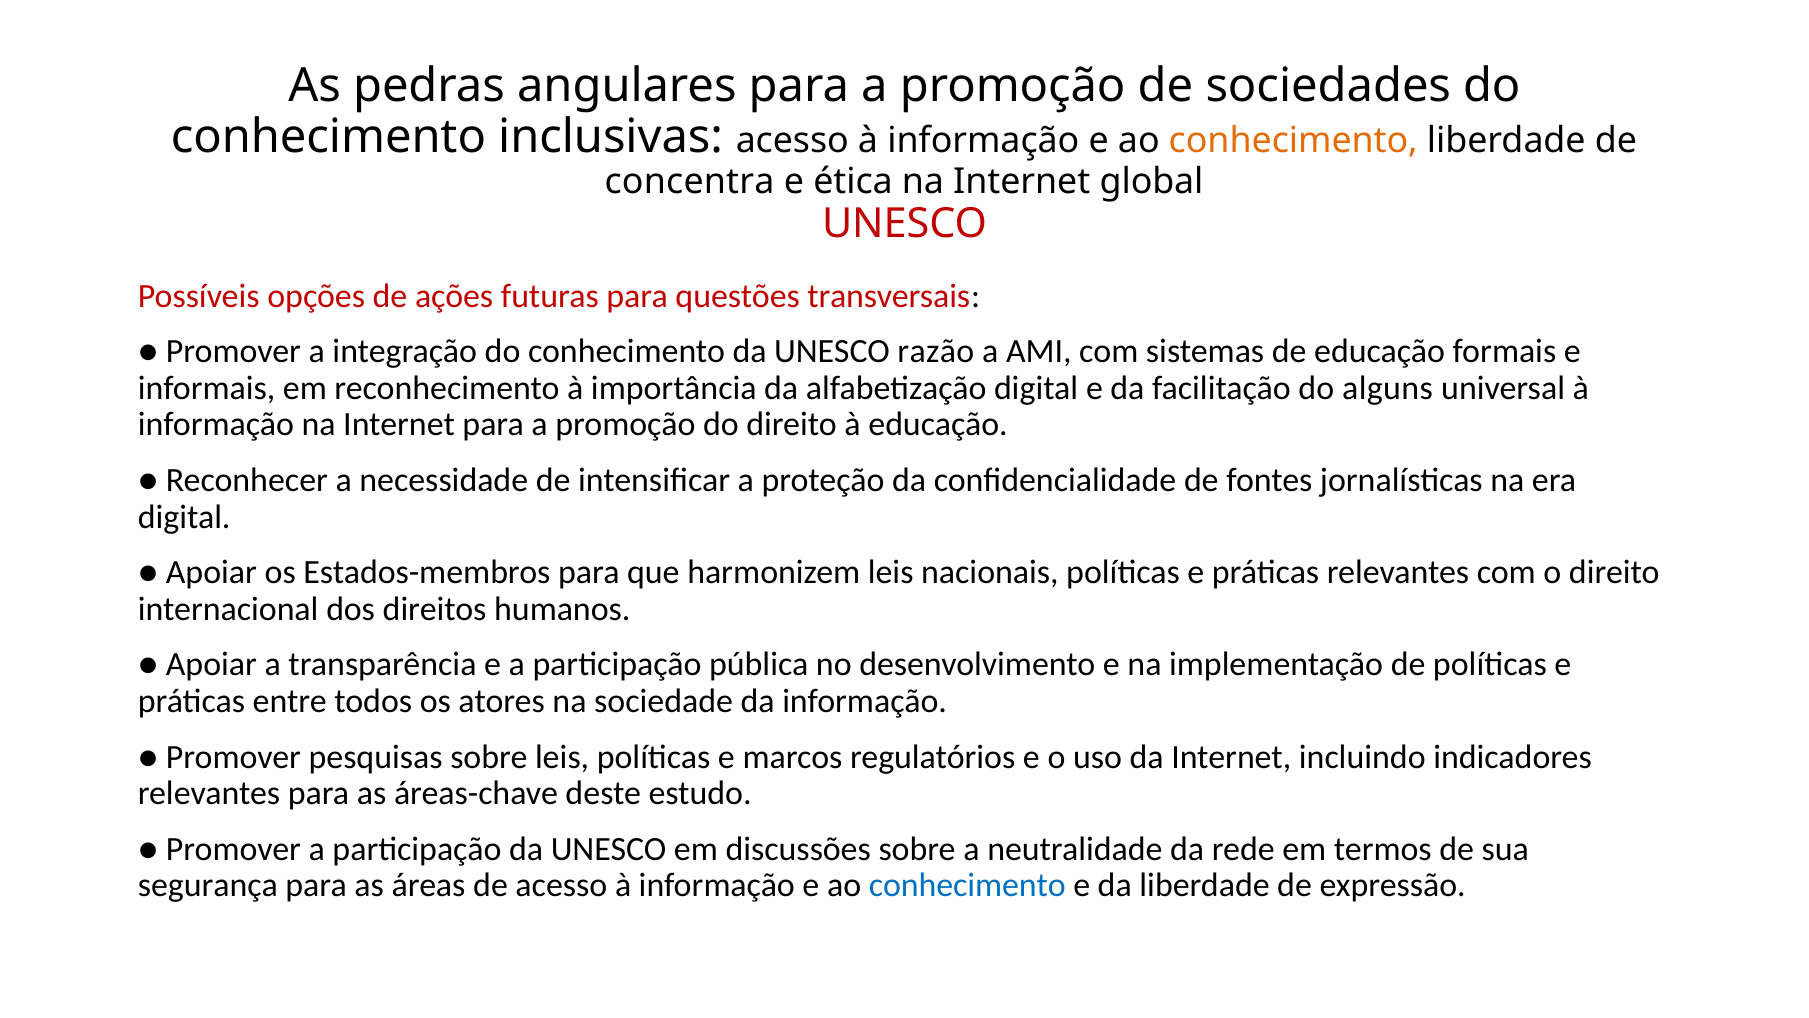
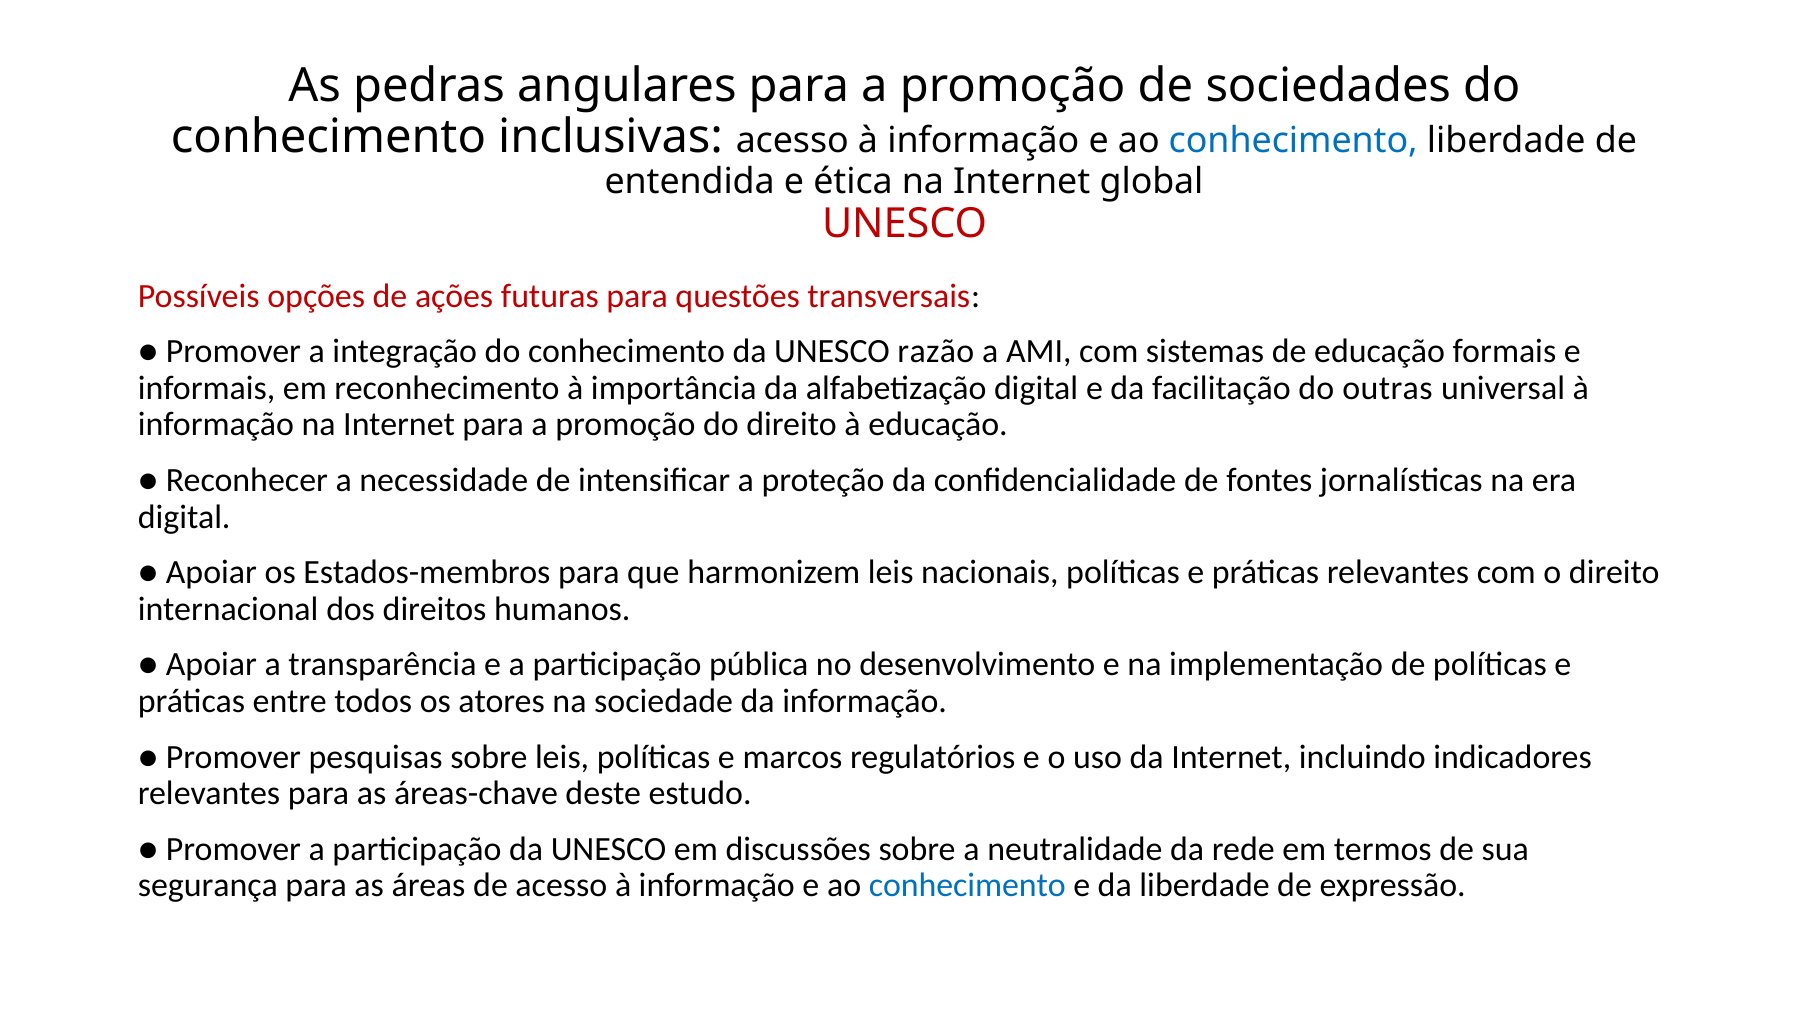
conhecimento colour: orange -> blue (1293, 141)
concentra: concentra -> entendida (690, 182)
alguns: alguns -> outras (1388, 388)
